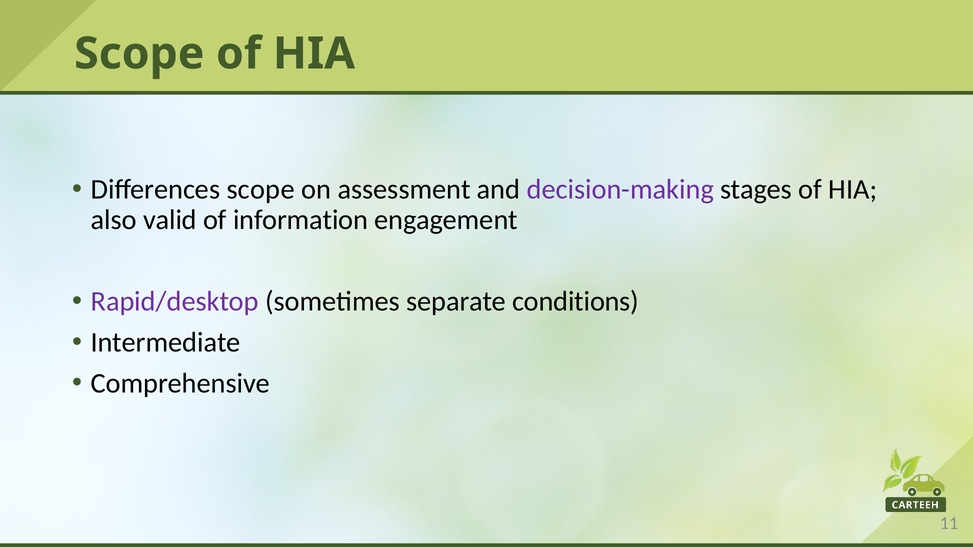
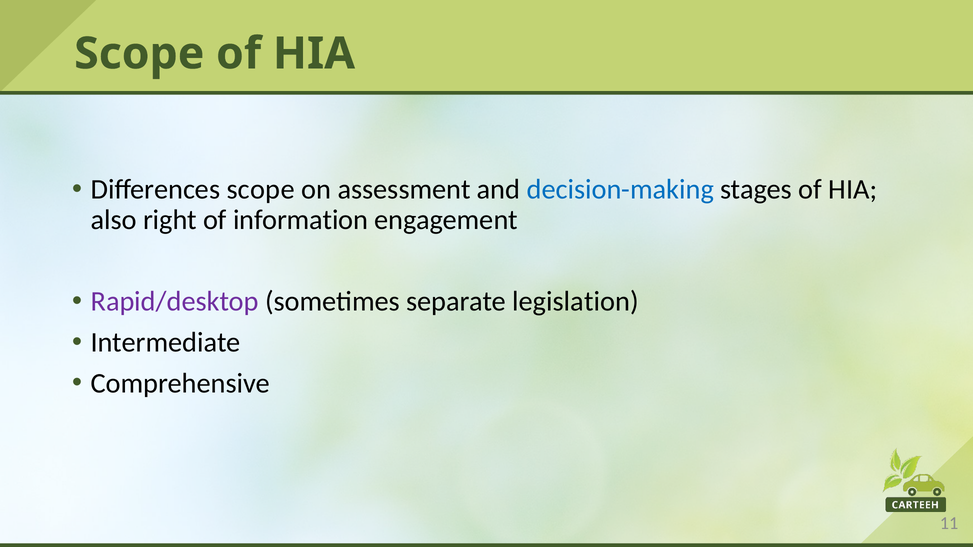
decision-making colour: purple -> blue (620, 190)
valid: valid -> right (170, 220)
conditions: conditions -> legislation (575, 302)
